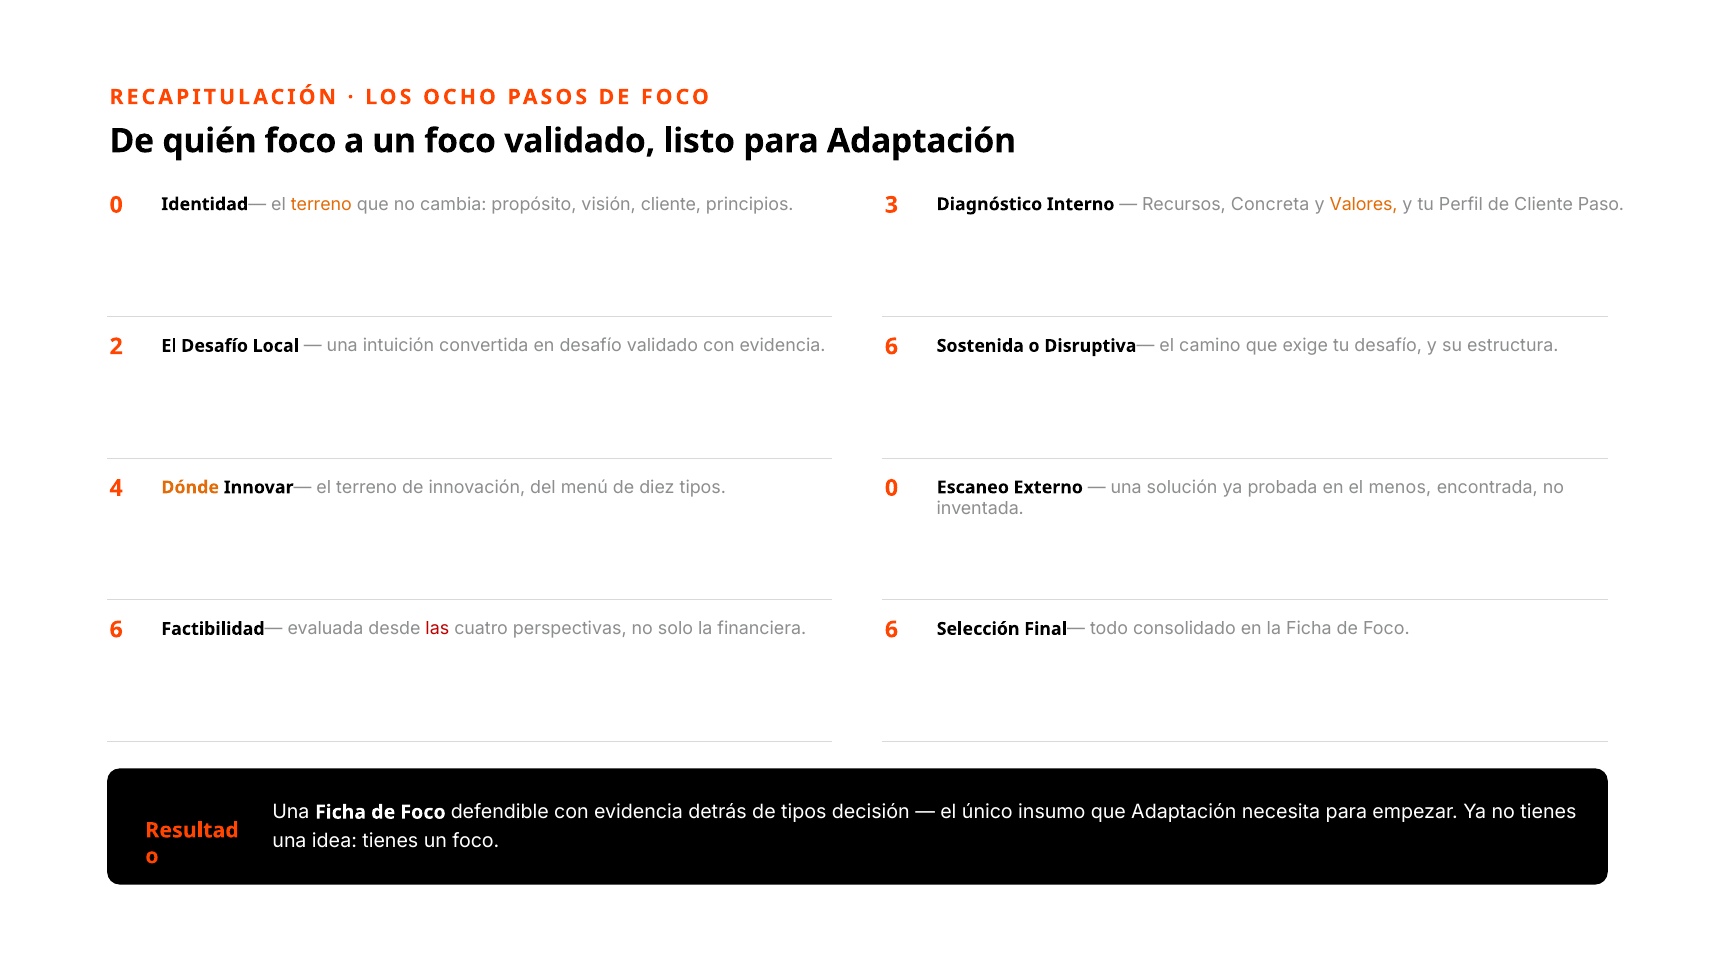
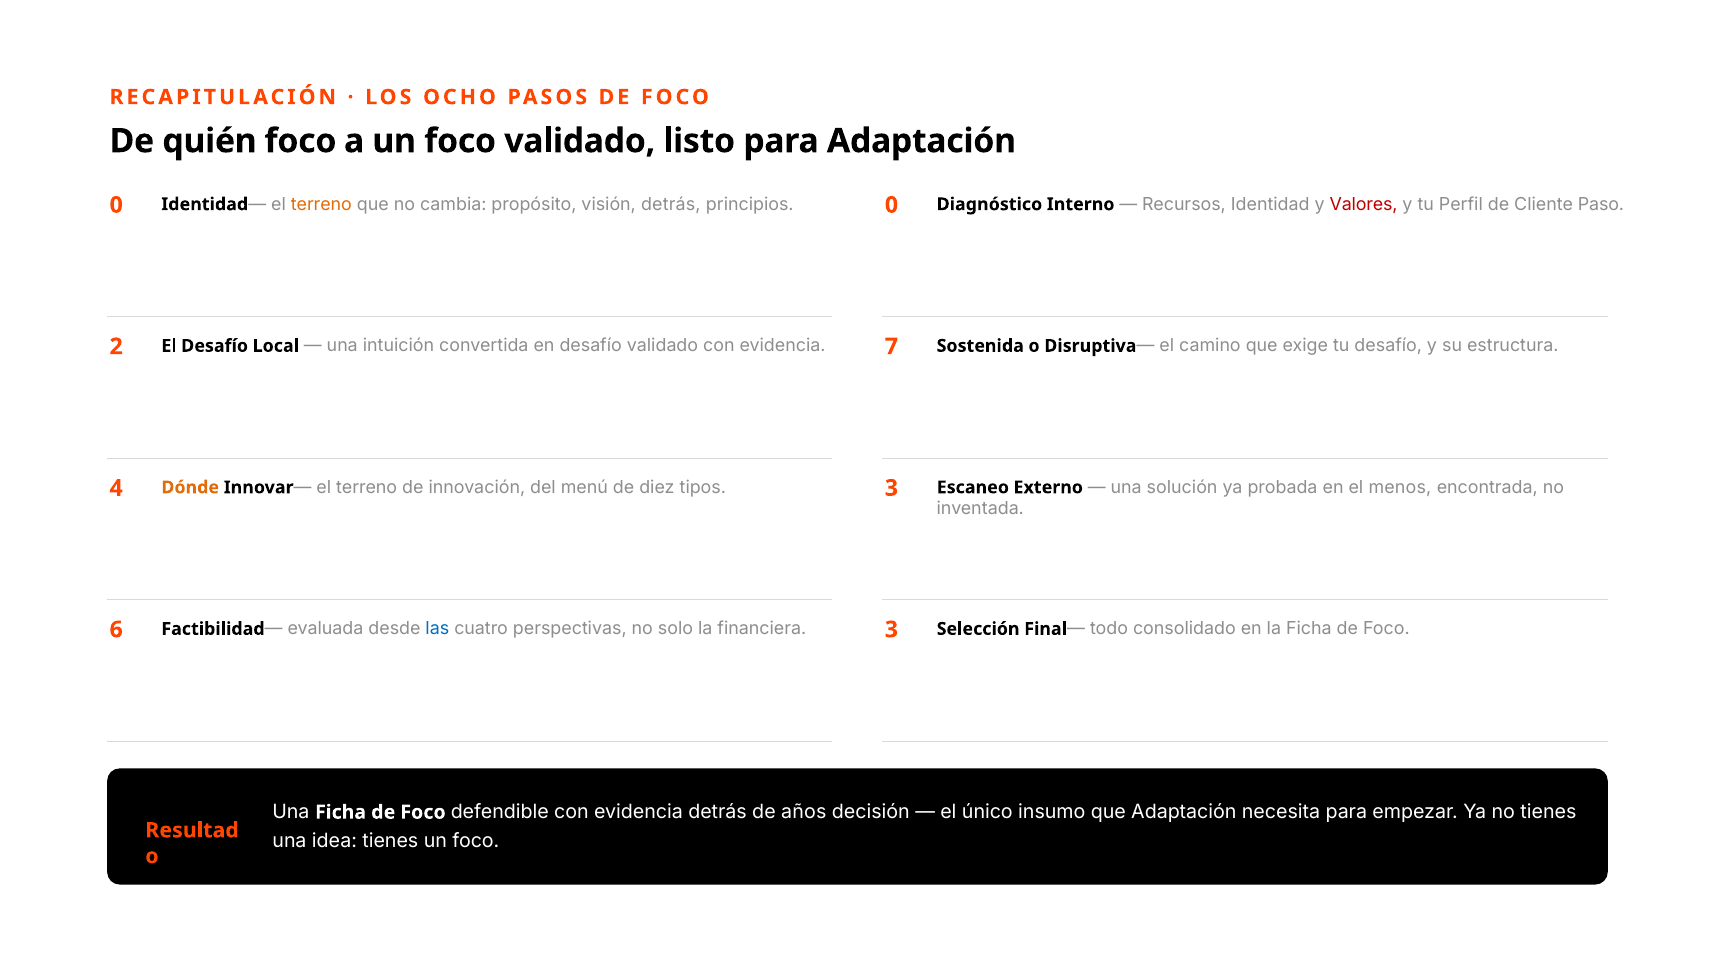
visión cliente: cliente -> detrás (671, 204)
principios 3: 3 -> 0 (891, 205)
Recursos Concreta: Concreta -> Identidad (1270, 204)
Valores colour: orange -> red (1364, 204)
evidencia 6: 6 -> 7 (891, 346)
tipos 0: 0 -> 3 (891, 488)
las colour: red -> blue (437, 629)
financiera 6: 6 -> 3 (891, 629)
de tipos: tipos -> años (804, 812)
